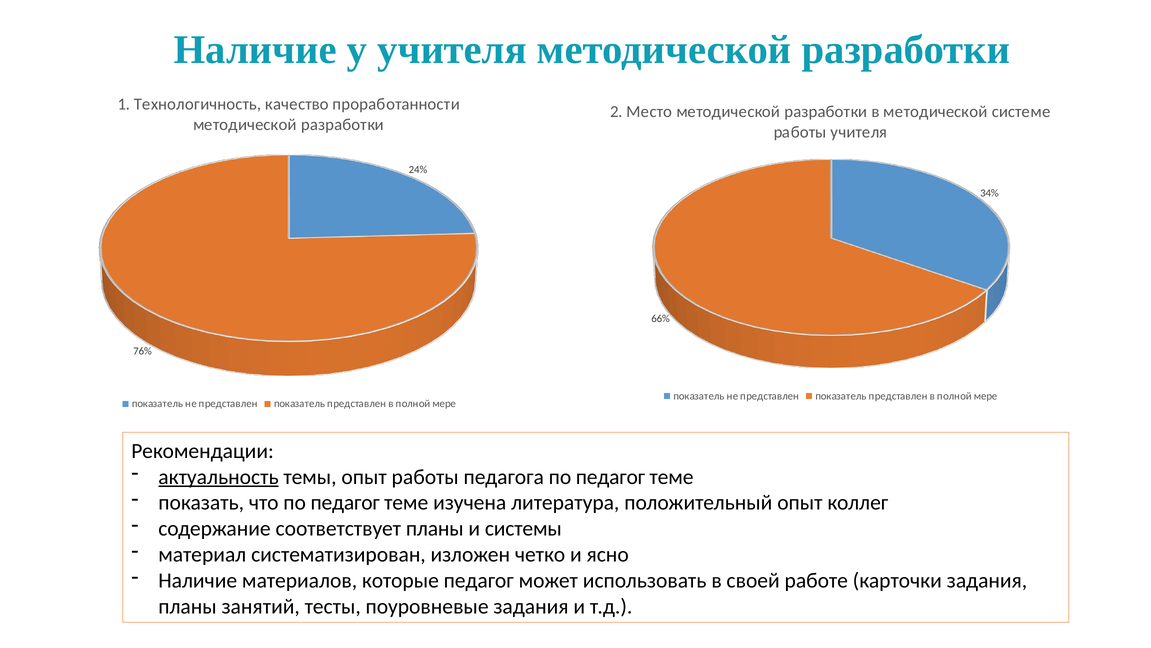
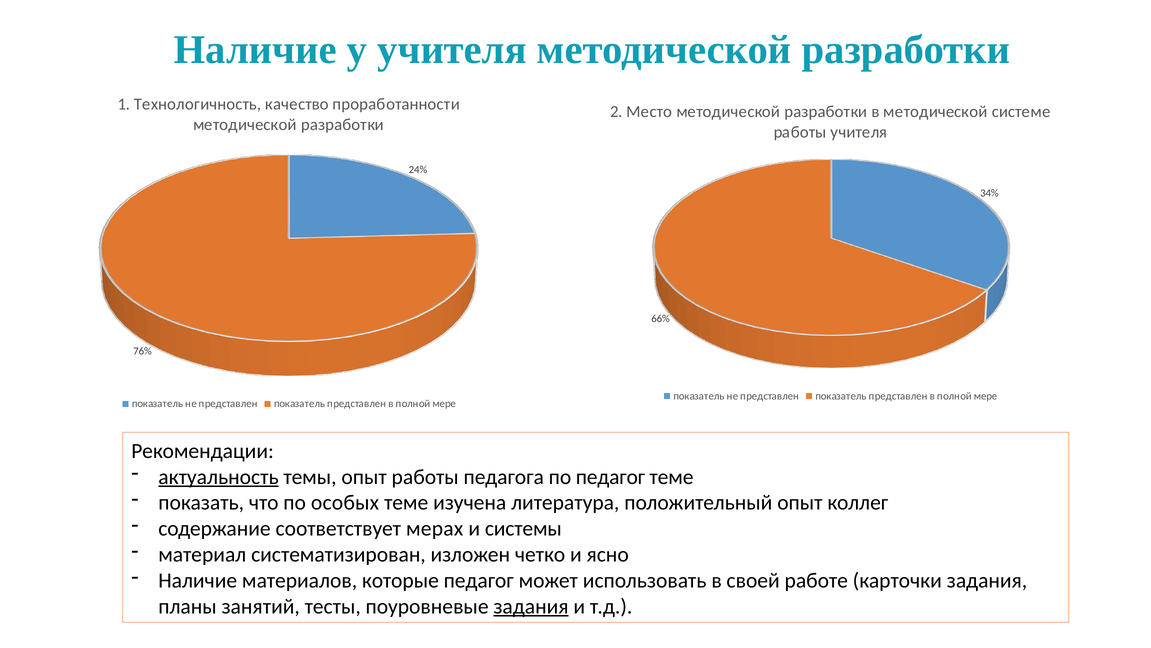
что по педагог: педагог -> особых (345, 502)
соответствует планы: планы -> мерах (435, 528)
задания underline: none -> present (531, 606)
